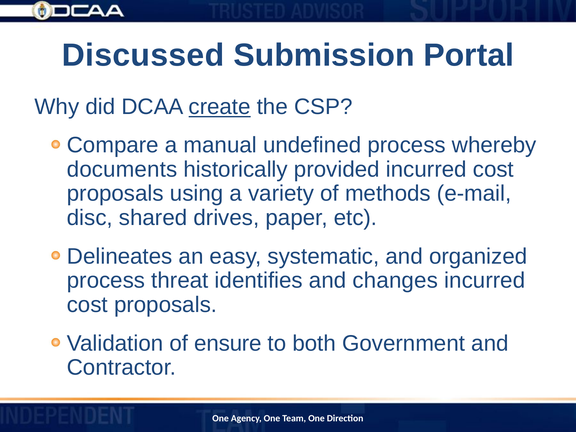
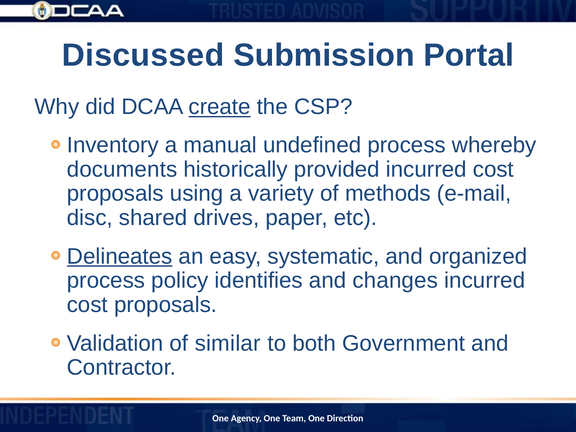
Compare: Compare -> Inventory (113, 145)
Delineates underline: none -> present (120, 256)
threat: threat -> policy (180, 281)
ensure: ensure -> similar (228, 343)
